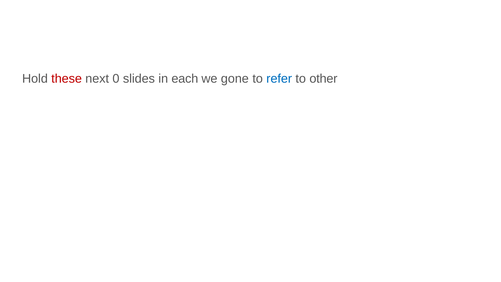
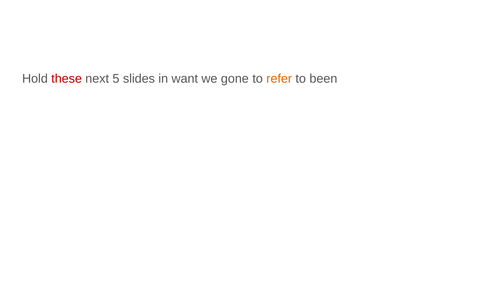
0: 0 -> 5 (116, 79)
each: each -> want (185, 79)
refer colour: blue -> orange (279, 79)
other: other -> been (323, 79)
